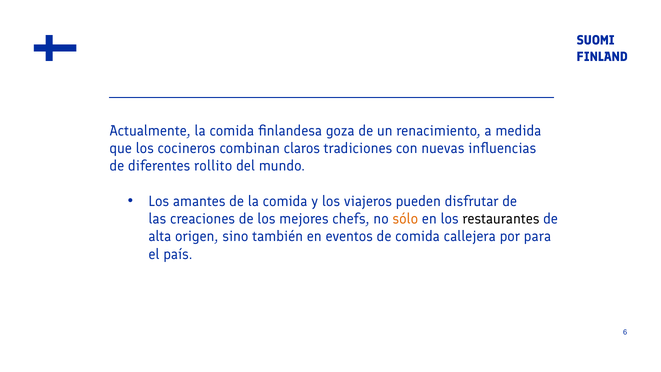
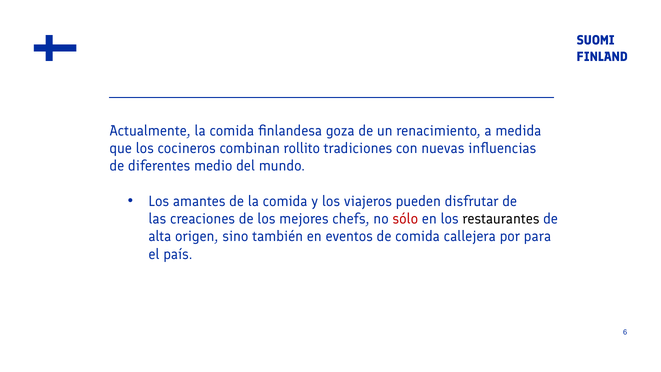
claros: claros -> rollito (302, 148)
rollito: rollito -> medio (213, 166)
sólo colour: orange -> red (405, 219)
